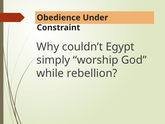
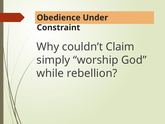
Egypt: Egypt -> Claim (120, 47)
